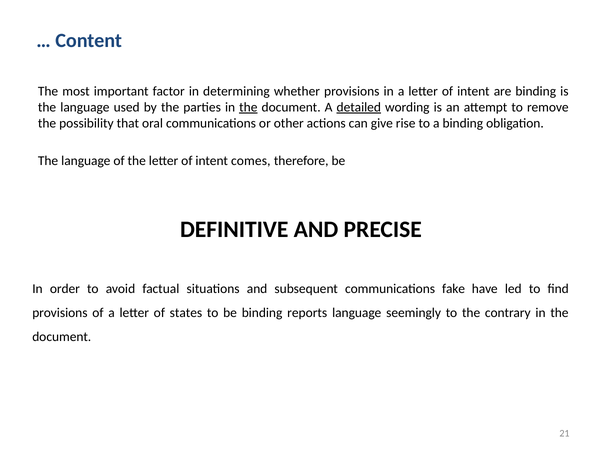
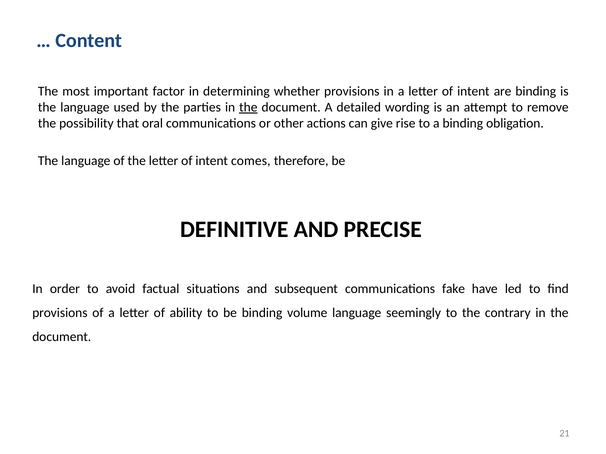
detailed underline: present -> none (359, 107)
states: states -> ability (186, 313)
reports: reports -> volume (307, 313)
